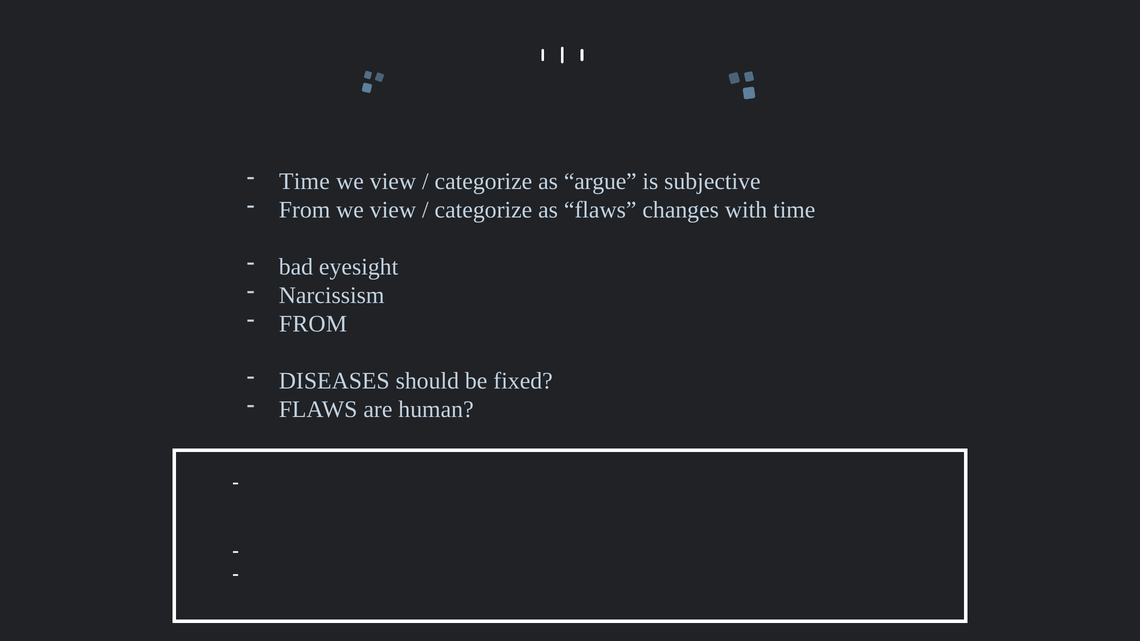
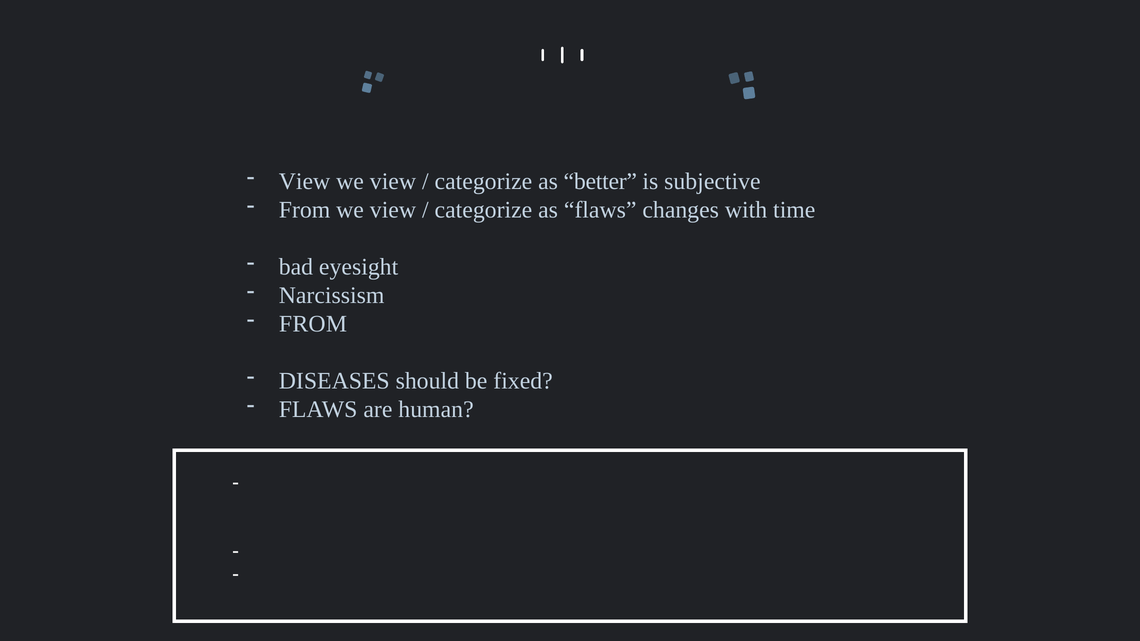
Time: Time -> View (305, 182)
argue: argue -> better (600, 182)
